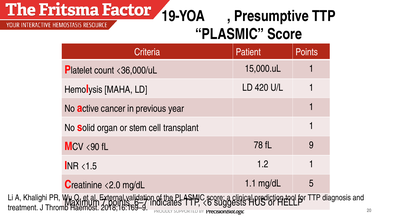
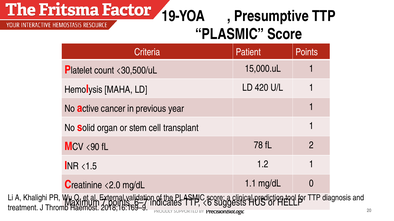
<36,000/uL: <36,000/uL -> <30,500/uL (137, 71)
9: 9 -> 2 (311, 145)
5: 5 -> 0 (311, 184)
